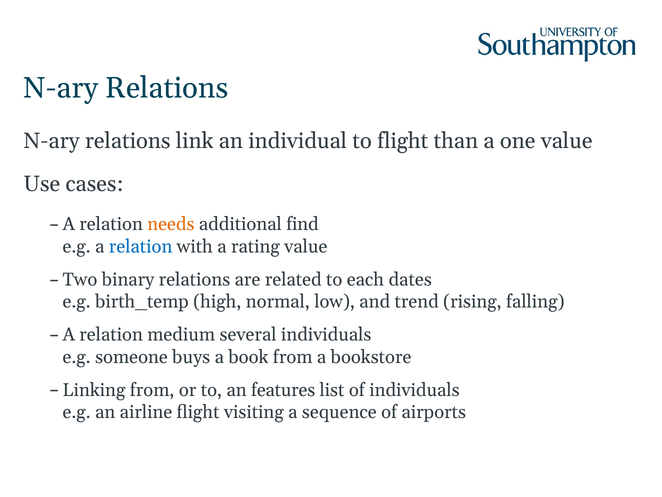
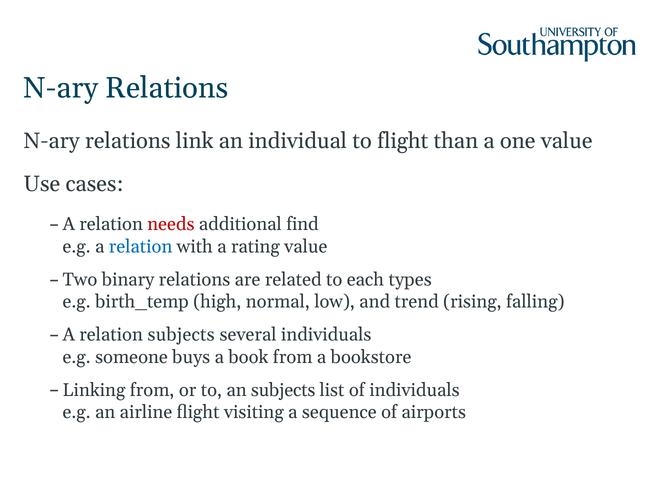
needs colour: orange -> red (171, 224)
dates: dates -> types (410, 279)
relation medium: medium -> subjects (181, 335)
an features: features -> subjects (283, 390)
